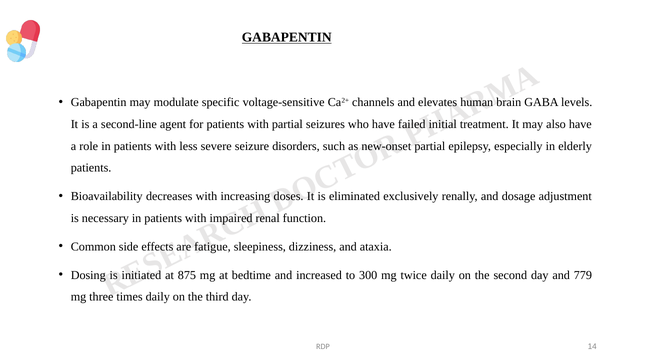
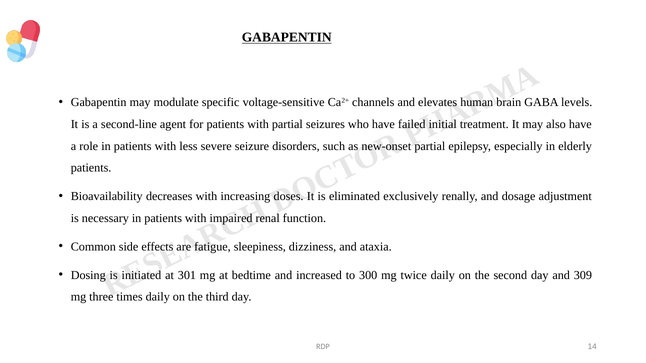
875: 875 -> 301 (187, 275)
779: 779 -> 309 (583, 275)
